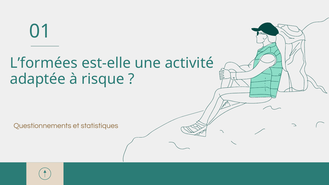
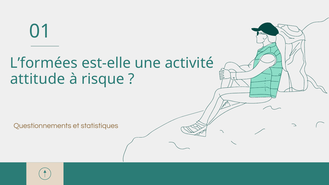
adaptée: adaptée -> attitude (38, 79)
